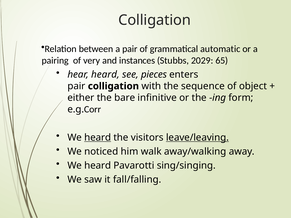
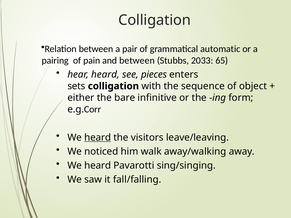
very: very -> pain (92, 61)
and instances: instances -> between (137, 61)
2029: 2029 -> 2033 (202, 61)
pair: pair -> sets (76, 86)
leave/leaving underline: present -> none (197, 138)
